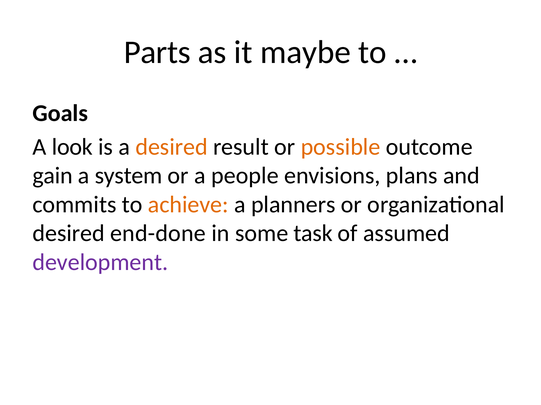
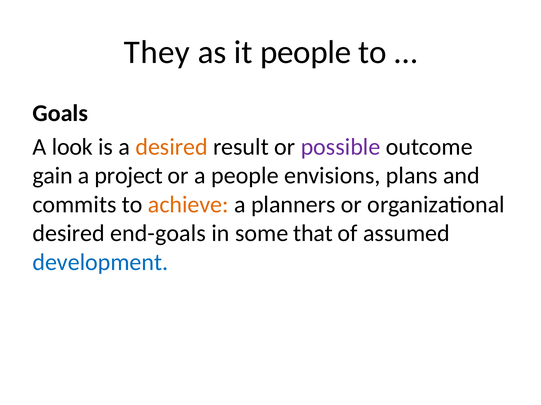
Parts: Parts -> They (157, 52)
it maybe: maybe -> people (306, 52)
possible colour: orange -> purple (341, 147)
system: system -> project (129, 176)
end-done: end-done -> end-goals (158, 234)
task: task -> that (313, 234)
development colour: purple -> blue (100, 263)
